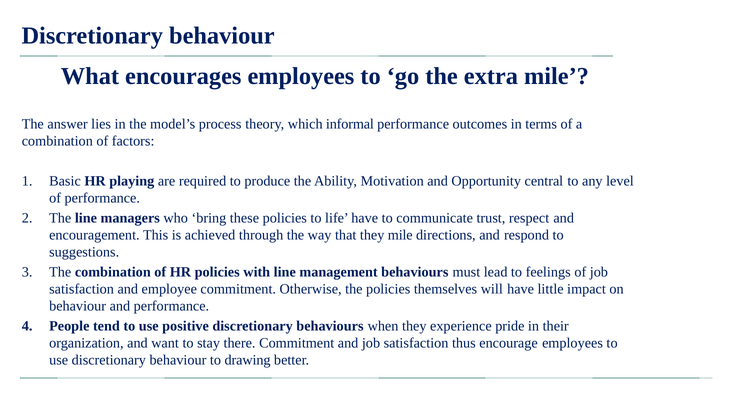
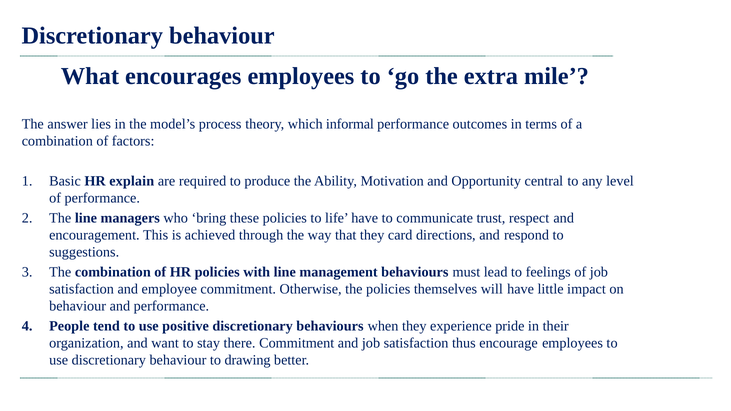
playing: playing -> explain (132, 181)
they mile: mile -> card (400, 235)
